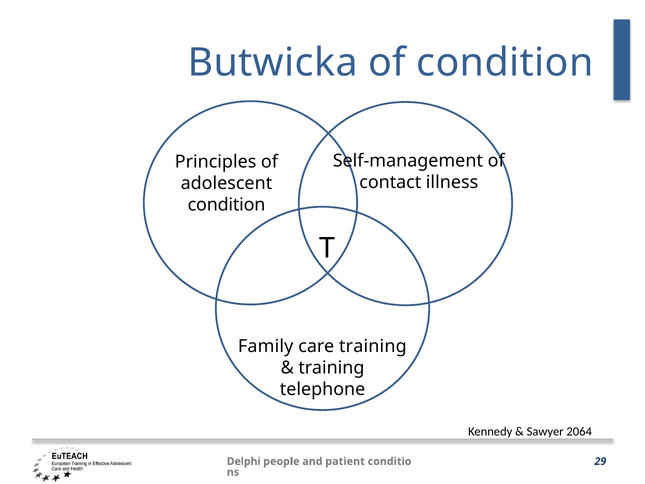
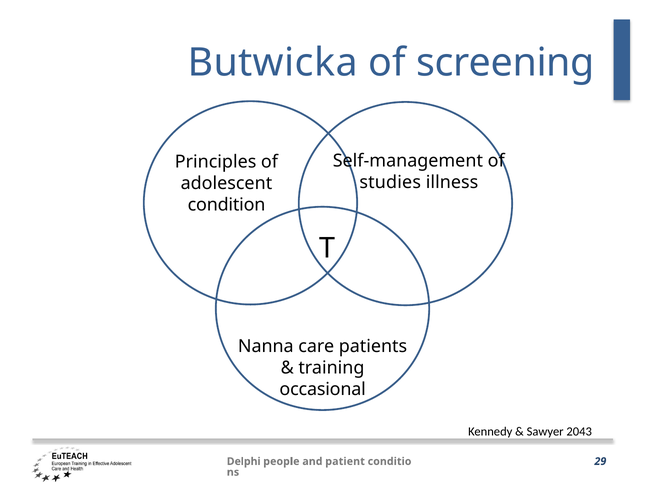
of condition: condition -> screening (505, 62)
contact: contact -> studies (390, 182)
Family: Family -> Nanna (266, 346)
care training: training -> patients (373, 346)
telephone: telephone -> occasional (323, 389)
2064: 2064 -> 2043 (579, 432)
